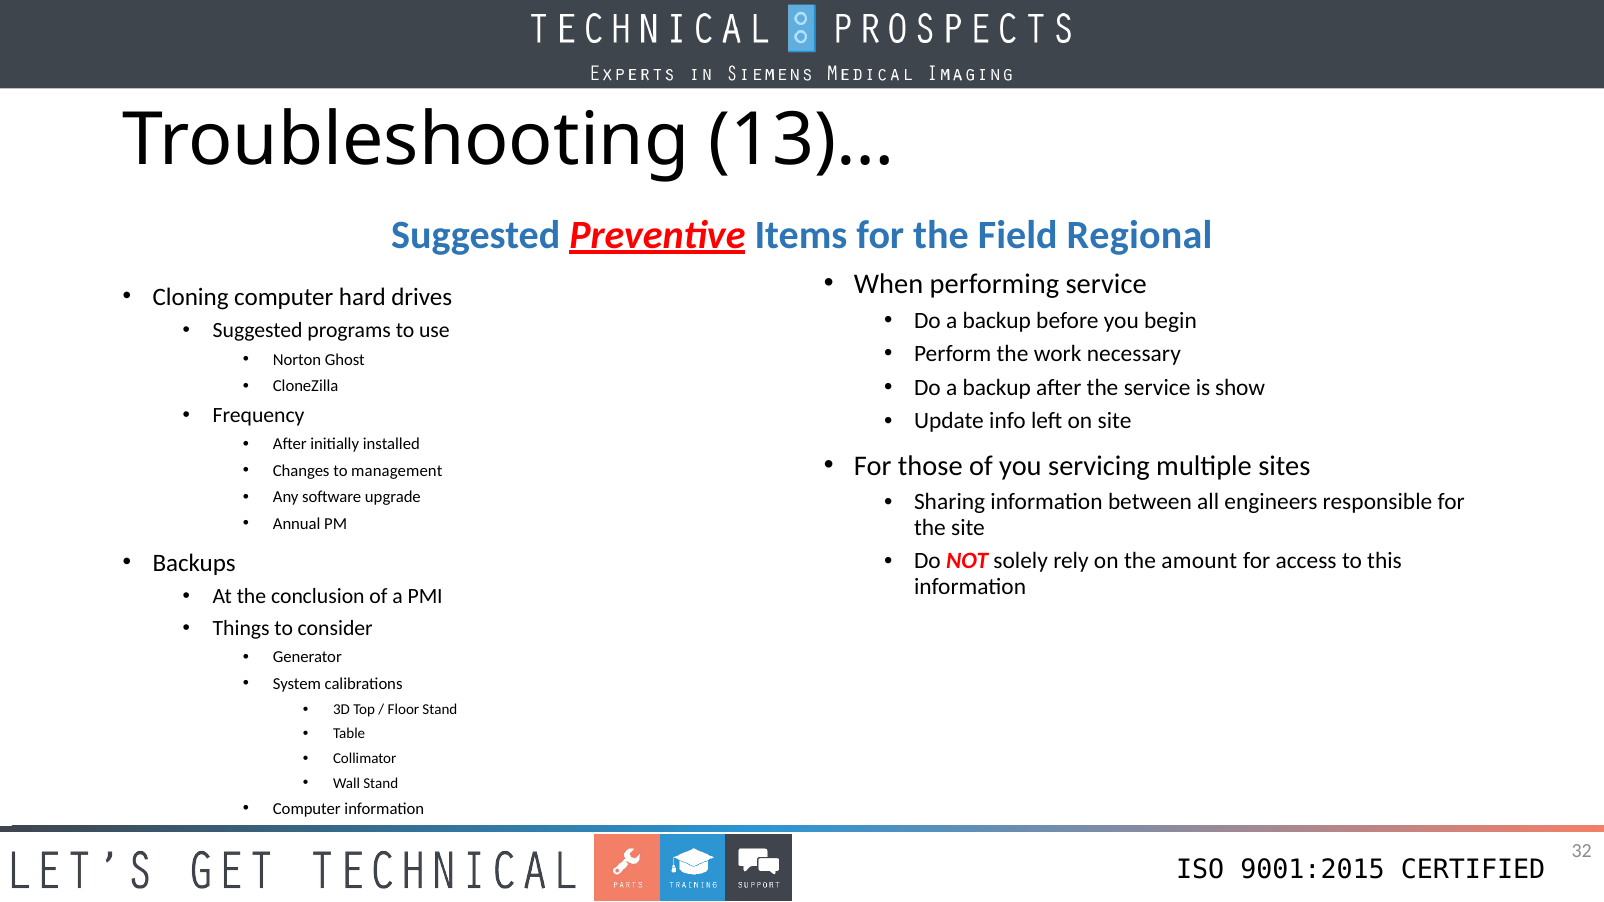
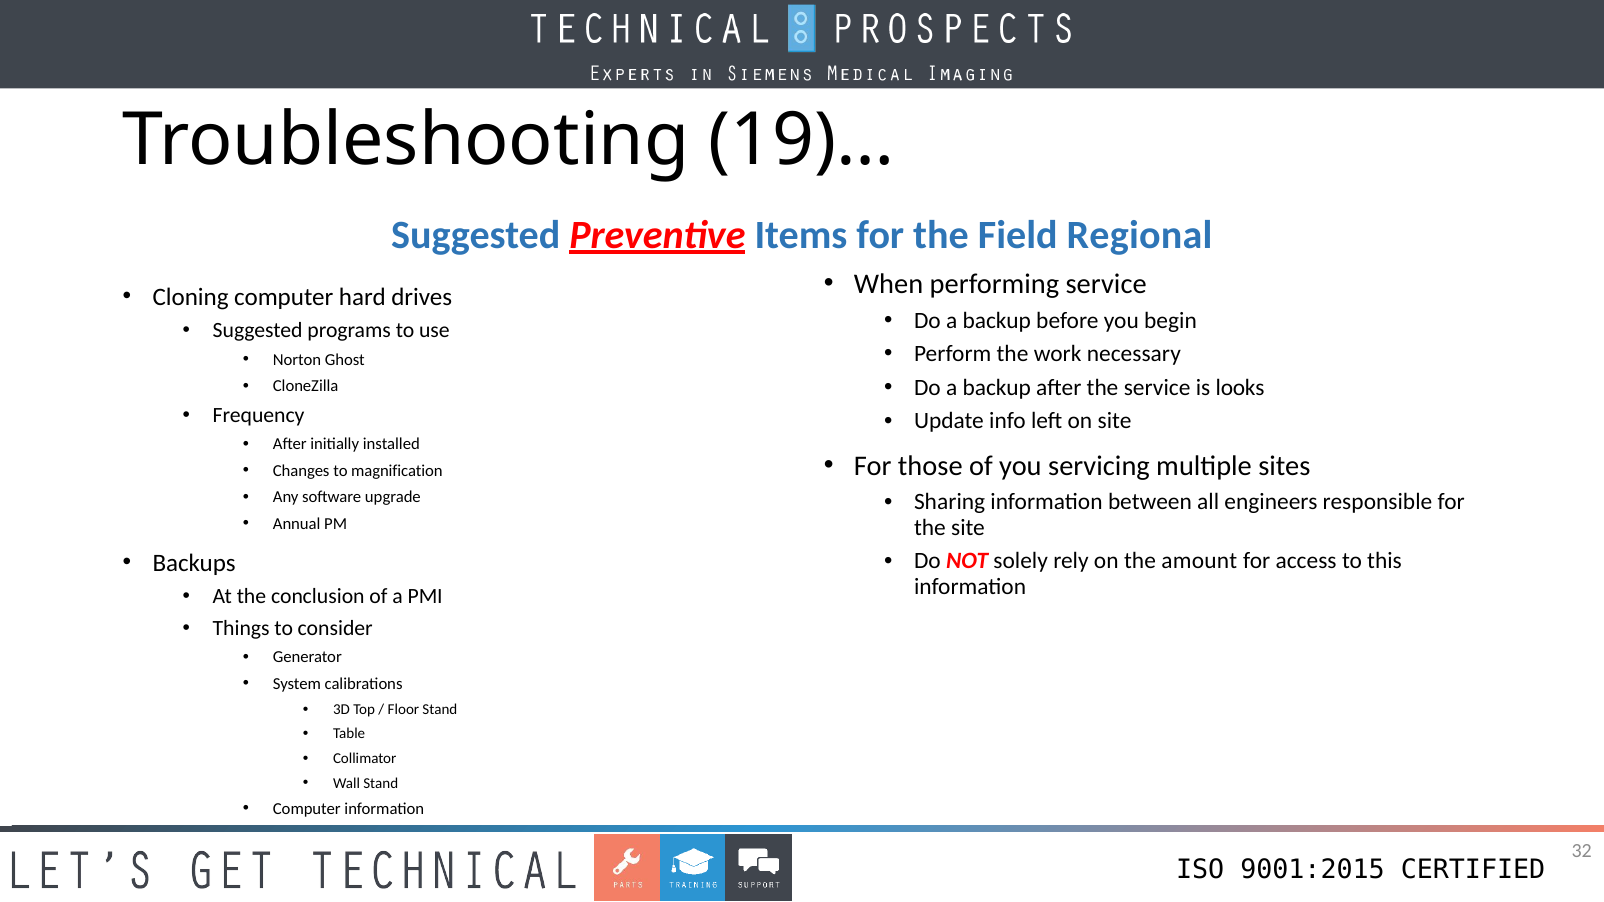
13)…: 13)… -> 19)… (802, 140)
show: show -> looks (1240, 388)
management: management -> magnification (397, 471)
